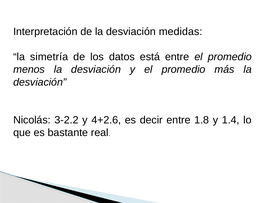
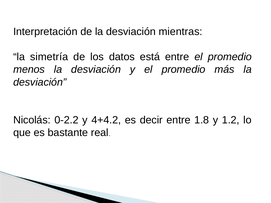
medidas: medidas -> mientras (181, 32)
3-2.2: 3-2.2 -> 0-2.2 (66, 120)
4+2.6: 4+2.6 -> 4+4.2 (106, 120)
1.4: 1.4 -> 1.2 (231, 120)
